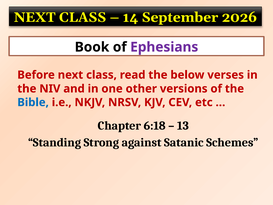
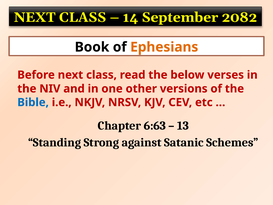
2026: 2026 -> 2082 (239, 17)
Ephesians colour: purple -> orange (164, 47)
6:18: 6:18 -> 6:63 (155, 126)
